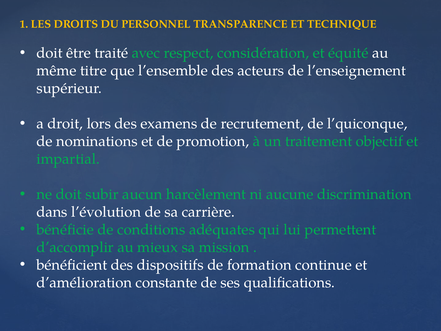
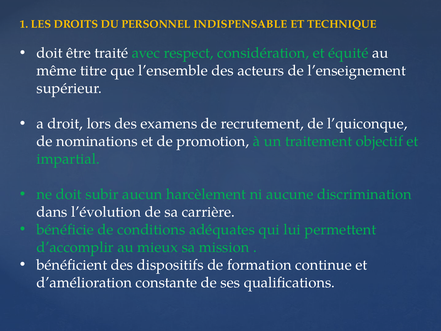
TRANSPARENCE: TRANSPARENCE -> INDISPENSABLE (240, 24)
